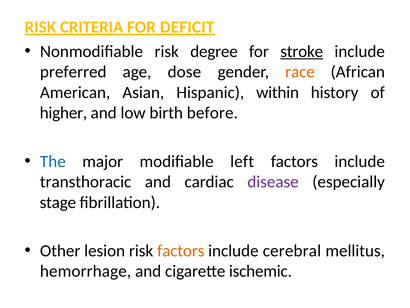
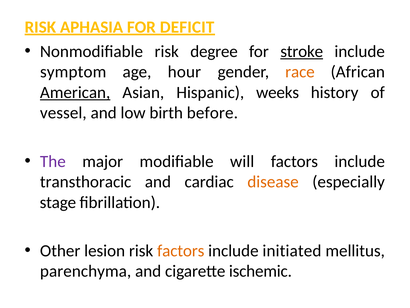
CRITERIA: CRITERIA -> APHASIA (92, 27)
preferred: preferred -> symptom (73, 72)
dose: dose -> hour (184, 72)
American underline: none -> present (75, 92)
within: within -> weeks (278, 92)
higher: higher -> vessel (63, 113)
The colour: blue -> purple (53, 161)
left: left -> will (242, 161)
disease colour: purple -> orange (273, 182)
cerebral: cerebral -> initiated (292, 250)
hemorrhage: hemorrhage -> parenchyma (86, 271)
